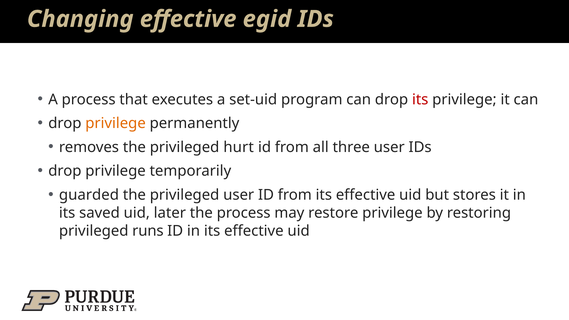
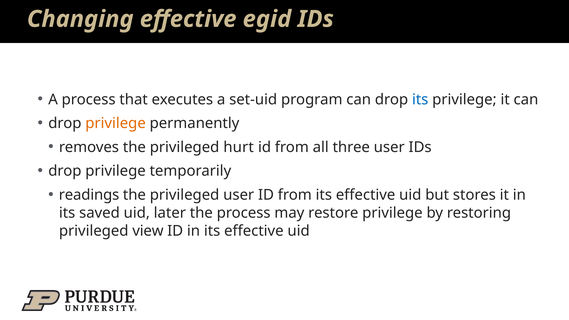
its colour: red -> blue (420, 100)
guarded: guarded -> readings (89, 195)
runs: runs -> view (148, 231)
